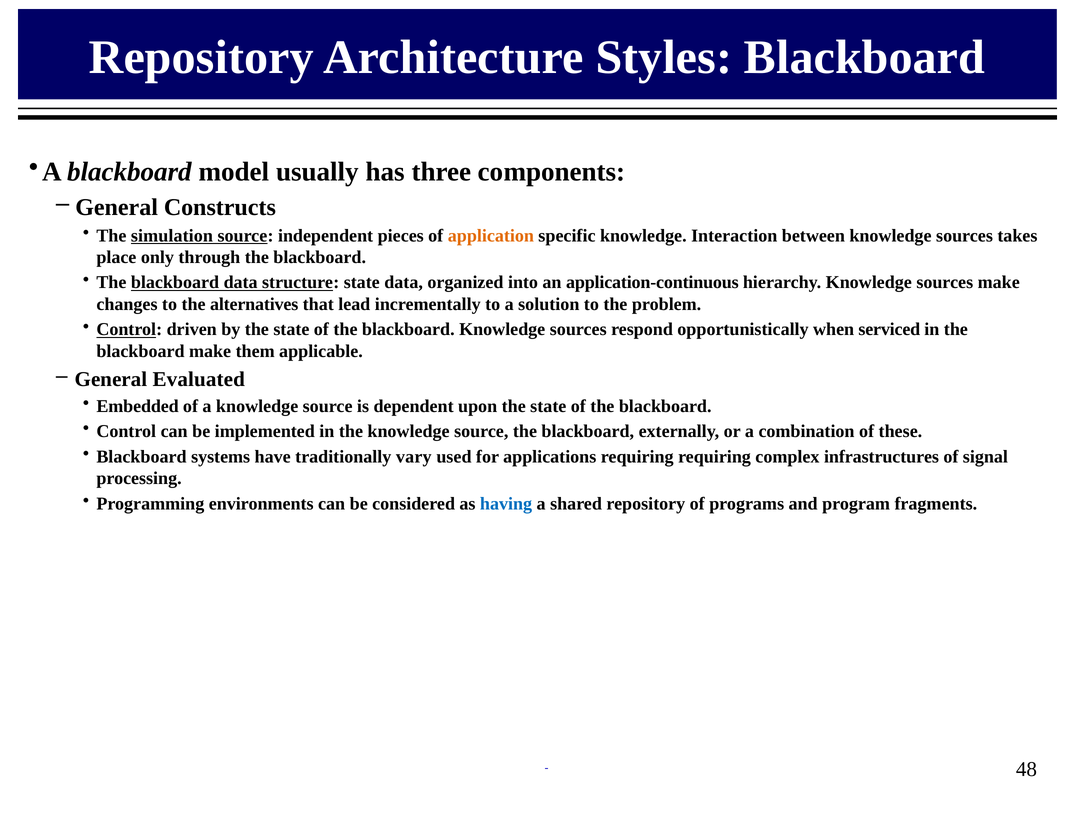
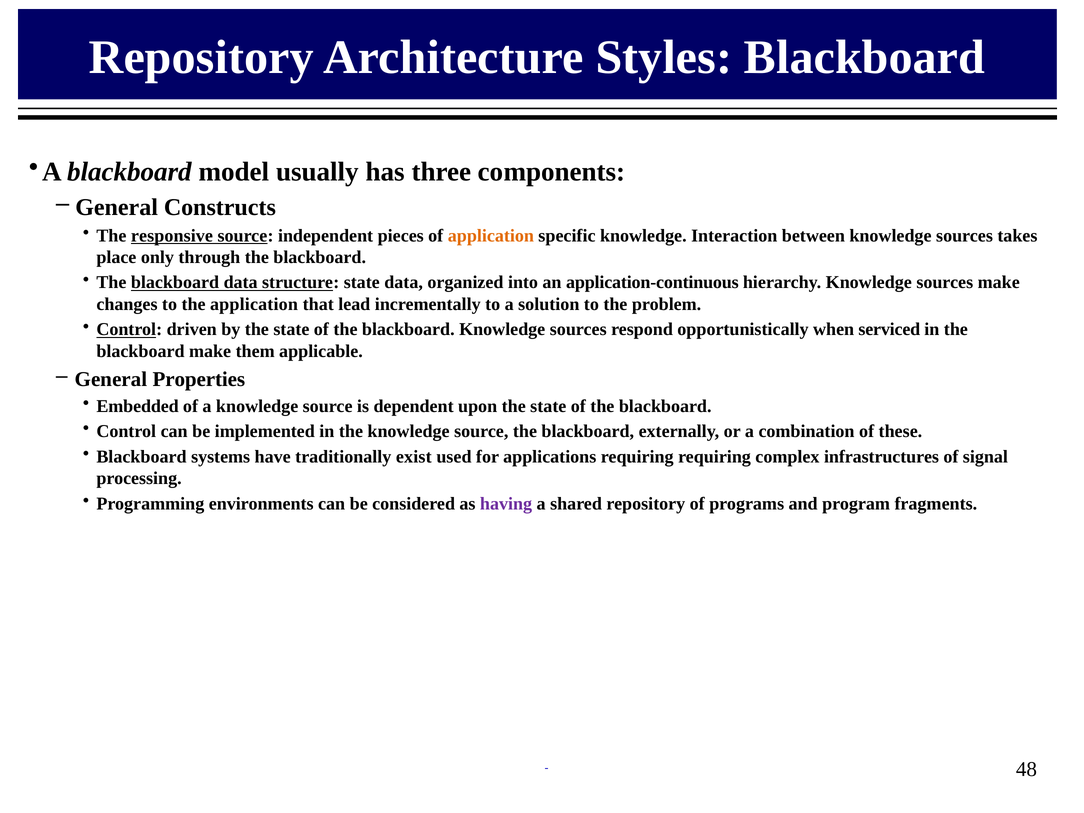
simulation: simulation -> responsive (172, 236)
the alternatives: alternatives -> application (254, 304)
Evaluated: Evaluated -> Properties (199, 379)
vary: vary -> exist (414, 457)
having colour: blue -> purple (506, 504)
